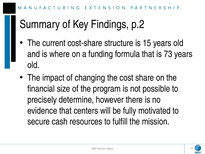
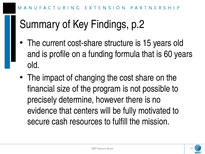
where: where -> profile (60, 54)
73: 73 -> 60 (168, 54)
